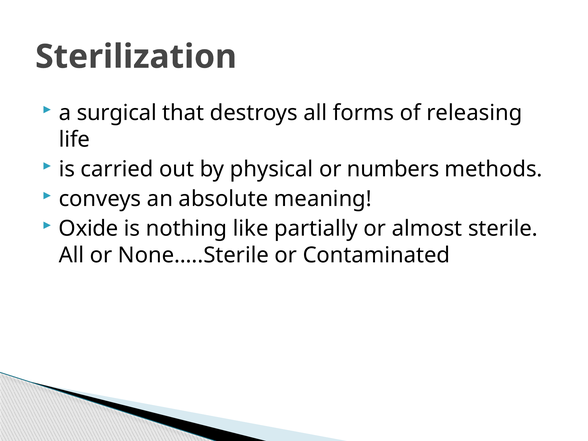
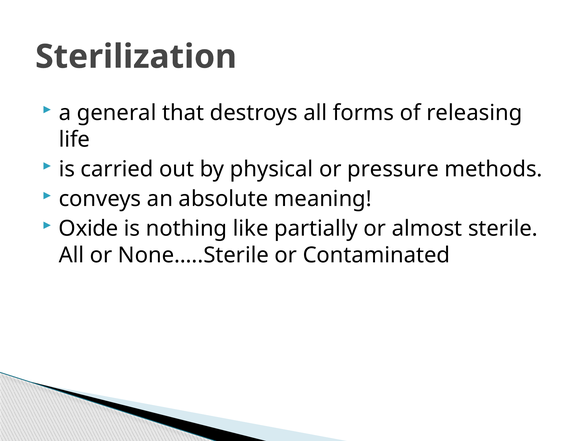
surgical: surgical -> general (117, 113)
numbers: numbers -> pressure (393, 169)
